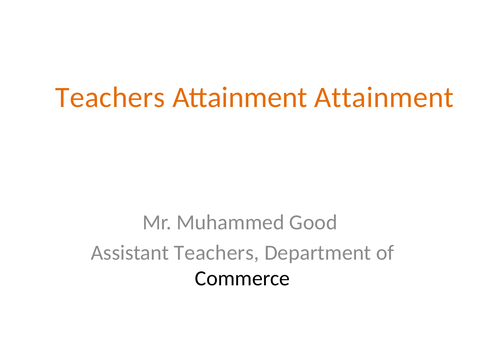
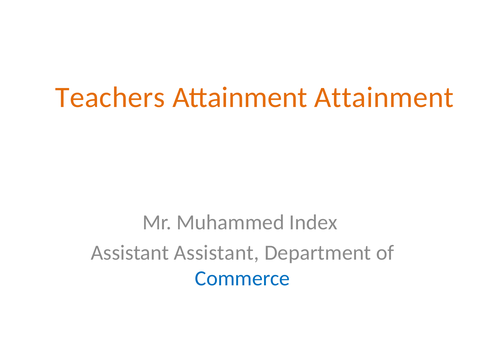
Good: Good -> Index (313, 223)
Assistant Teachers: Teachers -> Assistant (217, 253)
Commerce colour: black -> blue (242, 279)
